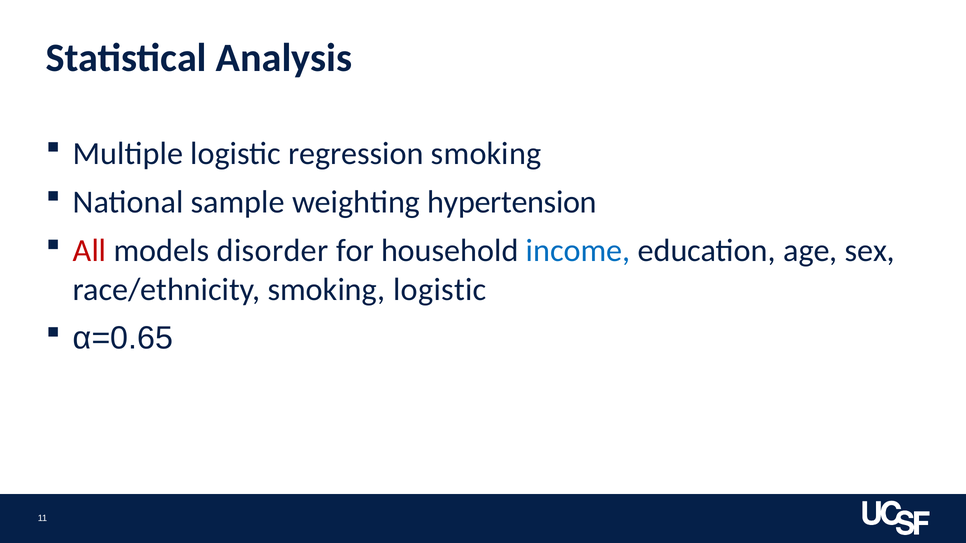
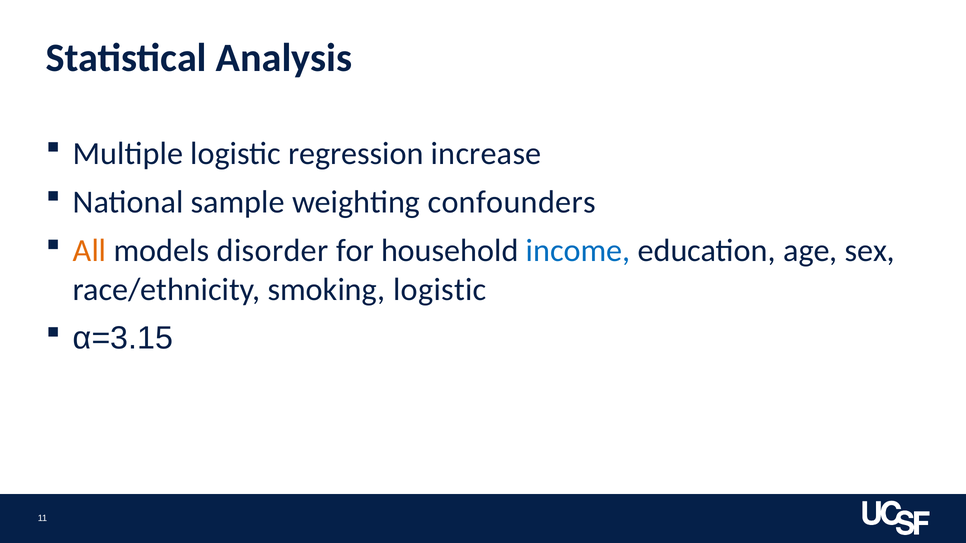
regression smoking: smoking -> increase (486, 154)
hypertension: hypertension -> confounders (512, 202)
All colour: red -> orange (90, 251)
α=0.65: α=0.65 -> α=3.15 (123, 338)
